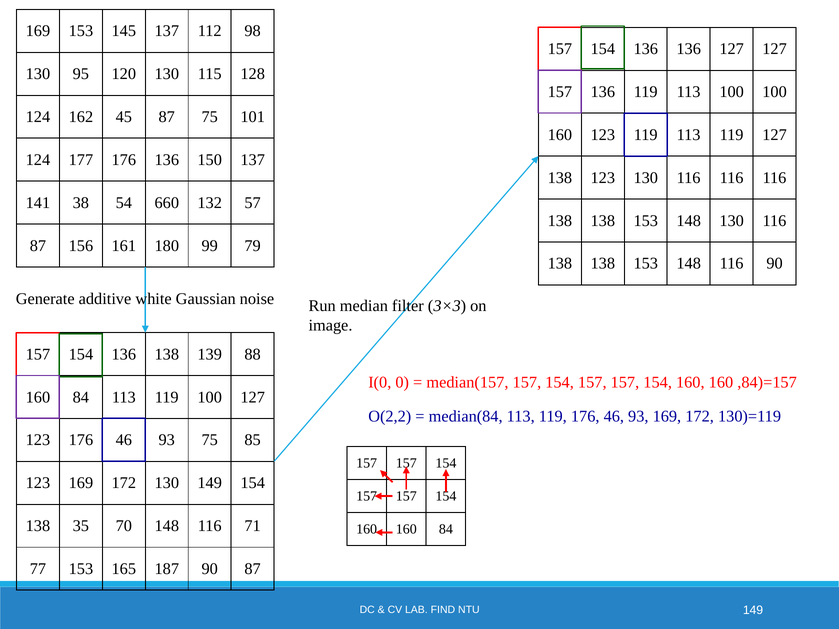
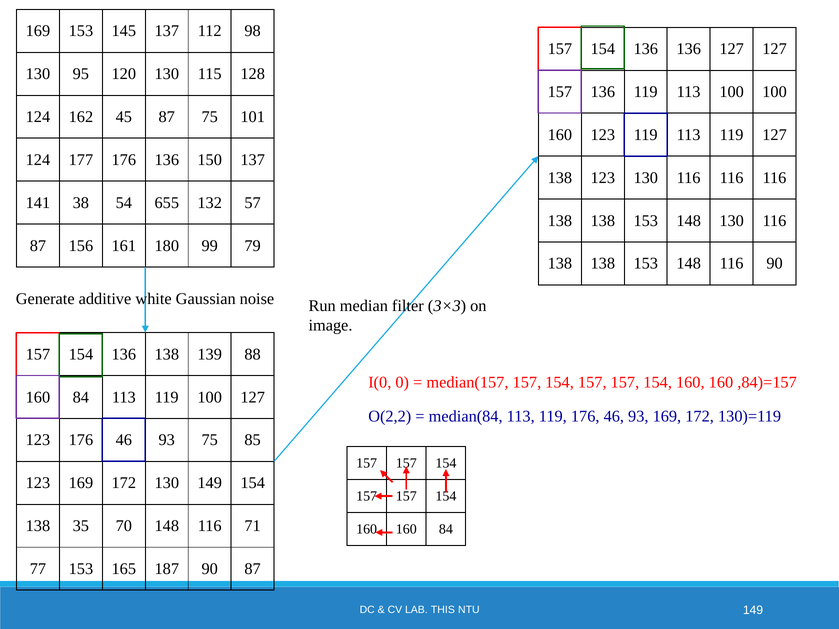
660: 660 -> 655 (167, 203)
FIND: FIND -> THIS (443, 610)
